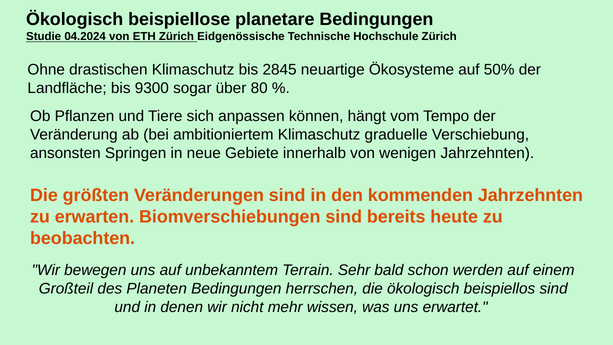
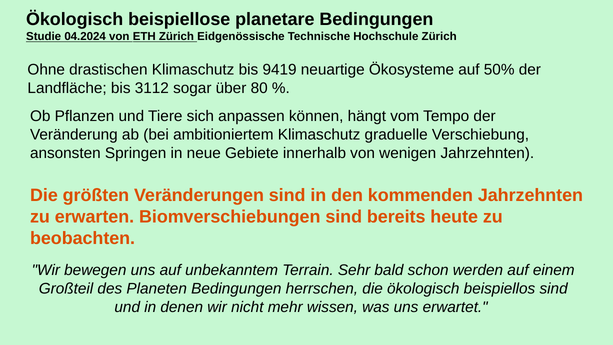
2845: 2845 -> 9419 (280, 70)
9300: 9300 -> 3112 (152, 88)
